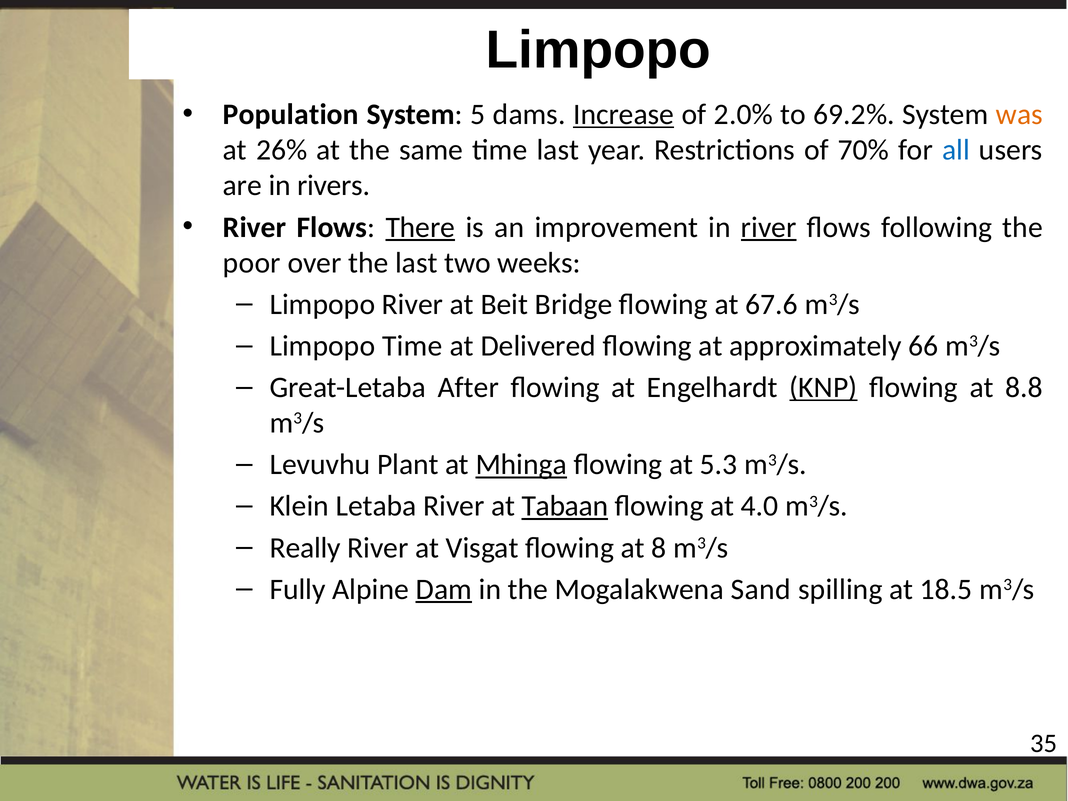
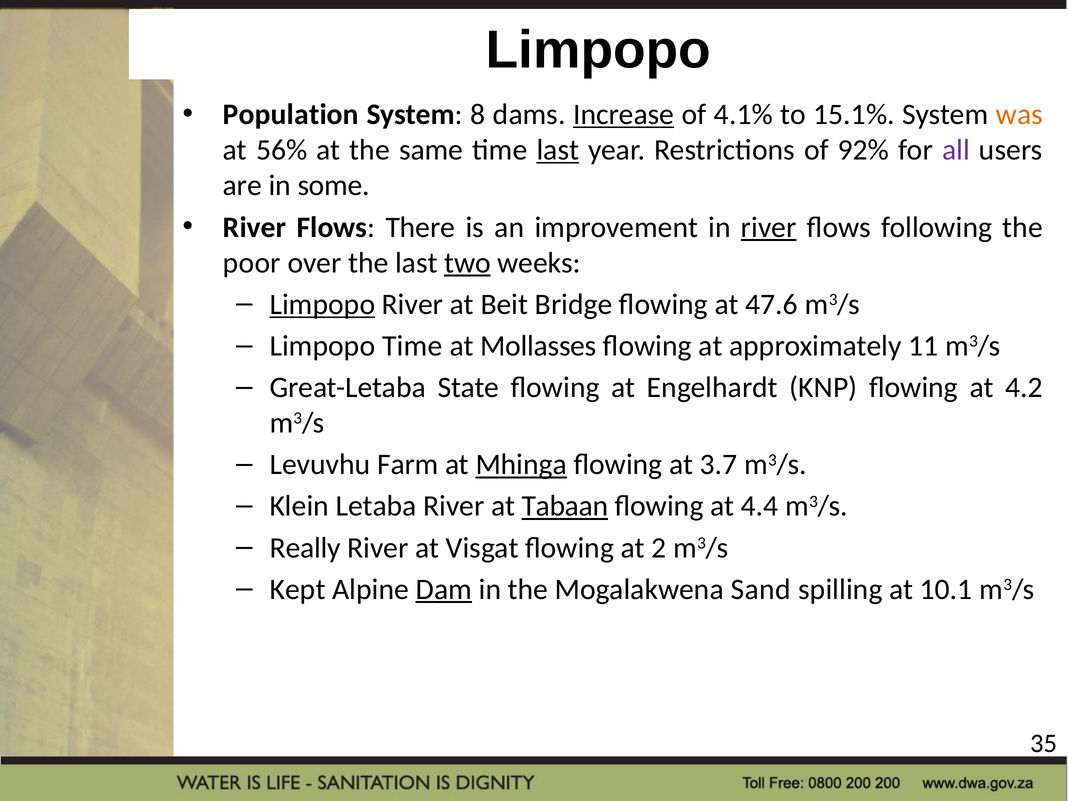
5: 5 -> 8 (478, 114)
2.0%: 2.0% -> 4.1% (743, 114)
69.2%: 69.2% -> 15.1% (854, 114)
26%: 26% -> 56% (282, 150)
last underline: none -> present (558, 150)
70%: 70% -> 92% (864, 150)
all colour: blue -> purple (956, 150)
rivers: rivers -> some (334, 186)
There underline: present -> none (420, 227)
two underline: none -> present (468, 263)
Limpopo underline: none -> present (322, 304)
67.6: 67.6 -> 47.6 (772, 304)
Delivered: Delivered -> Mollasses (538, 346)
66: 66 -> 11 (923, 346)
After: After -> State (468, 387)
KNP underline: present -> none (823, 387)
8.8: 8.8 -> 4.2 (1024, 387)
Plant: Plant -> Farm (408, 465)
5.3: 5.3 -> 3.7 (719, 465)
4.0: 4.0 -> 4.4 (760, 506)
8: 8 -> 2 (659, 548)
Fully: Fully -> Kept (298, 589)
18.5: 18.5 -> 10.1 (946, 589)
